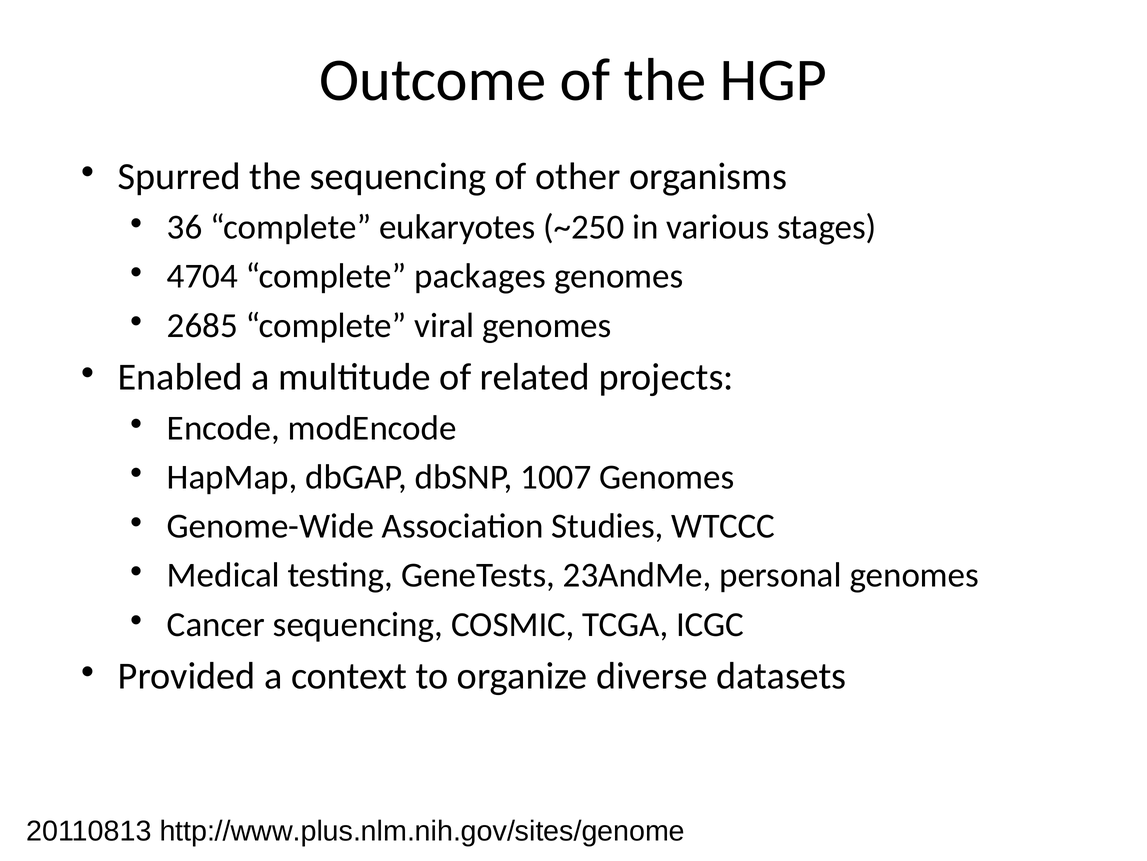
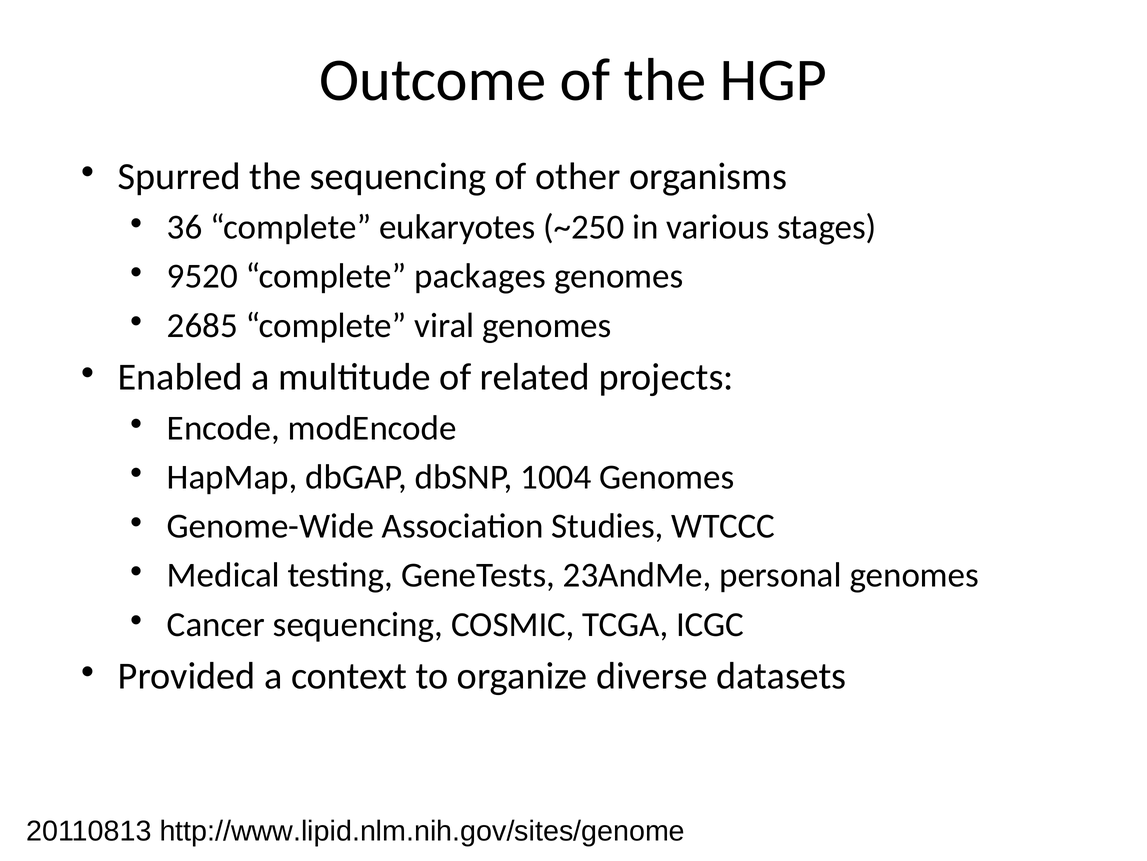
4704: 4704 -> 9520 (202, 276)
1007: 1007 -> 1004 (556, 477)
http://www.plus.nlm.nih.gov/sites/genome: http://www.plus.nlm.nih.gov/sites/genome -> http://www.lipid.nlm.nih.gov/sites/genome (422, 831)
